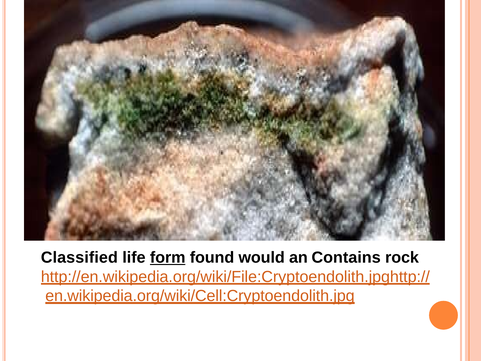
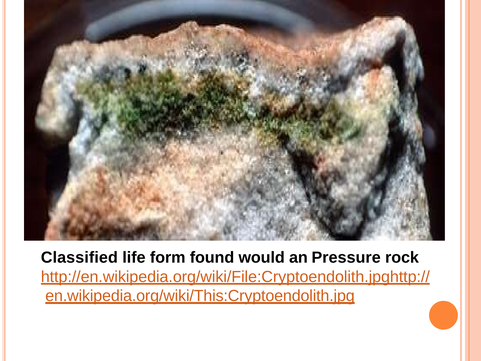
form underline: present -> none (168, 257)
Contains: Contains -> Pressure (346, 257)
en.wikipedia.org/wiki/Cell:Cryptoendolith.jpg: en.wikipedia.org/wiki/Cell:Cryptoendolith.jpg -> en.wikipedia.org/wiki/This:Cryptoendolith.jpg (200, 296)
